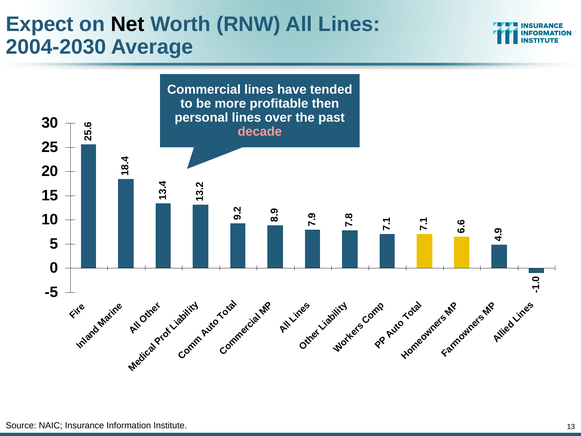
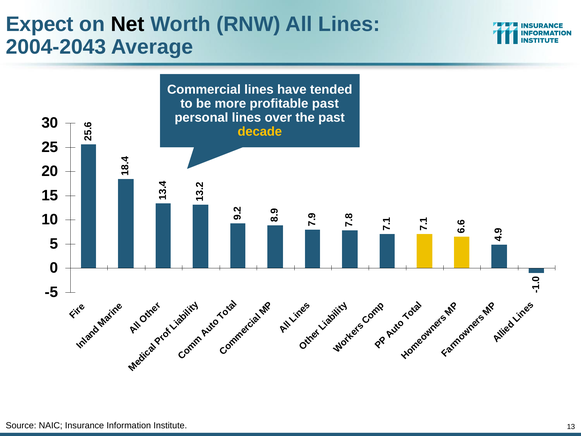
2004-2030: 2004-2030 -> 2004-2043 (56, 47)
profitable then: then -> past (325, 104)
decade colour: pink -> yellow (260, 131)
